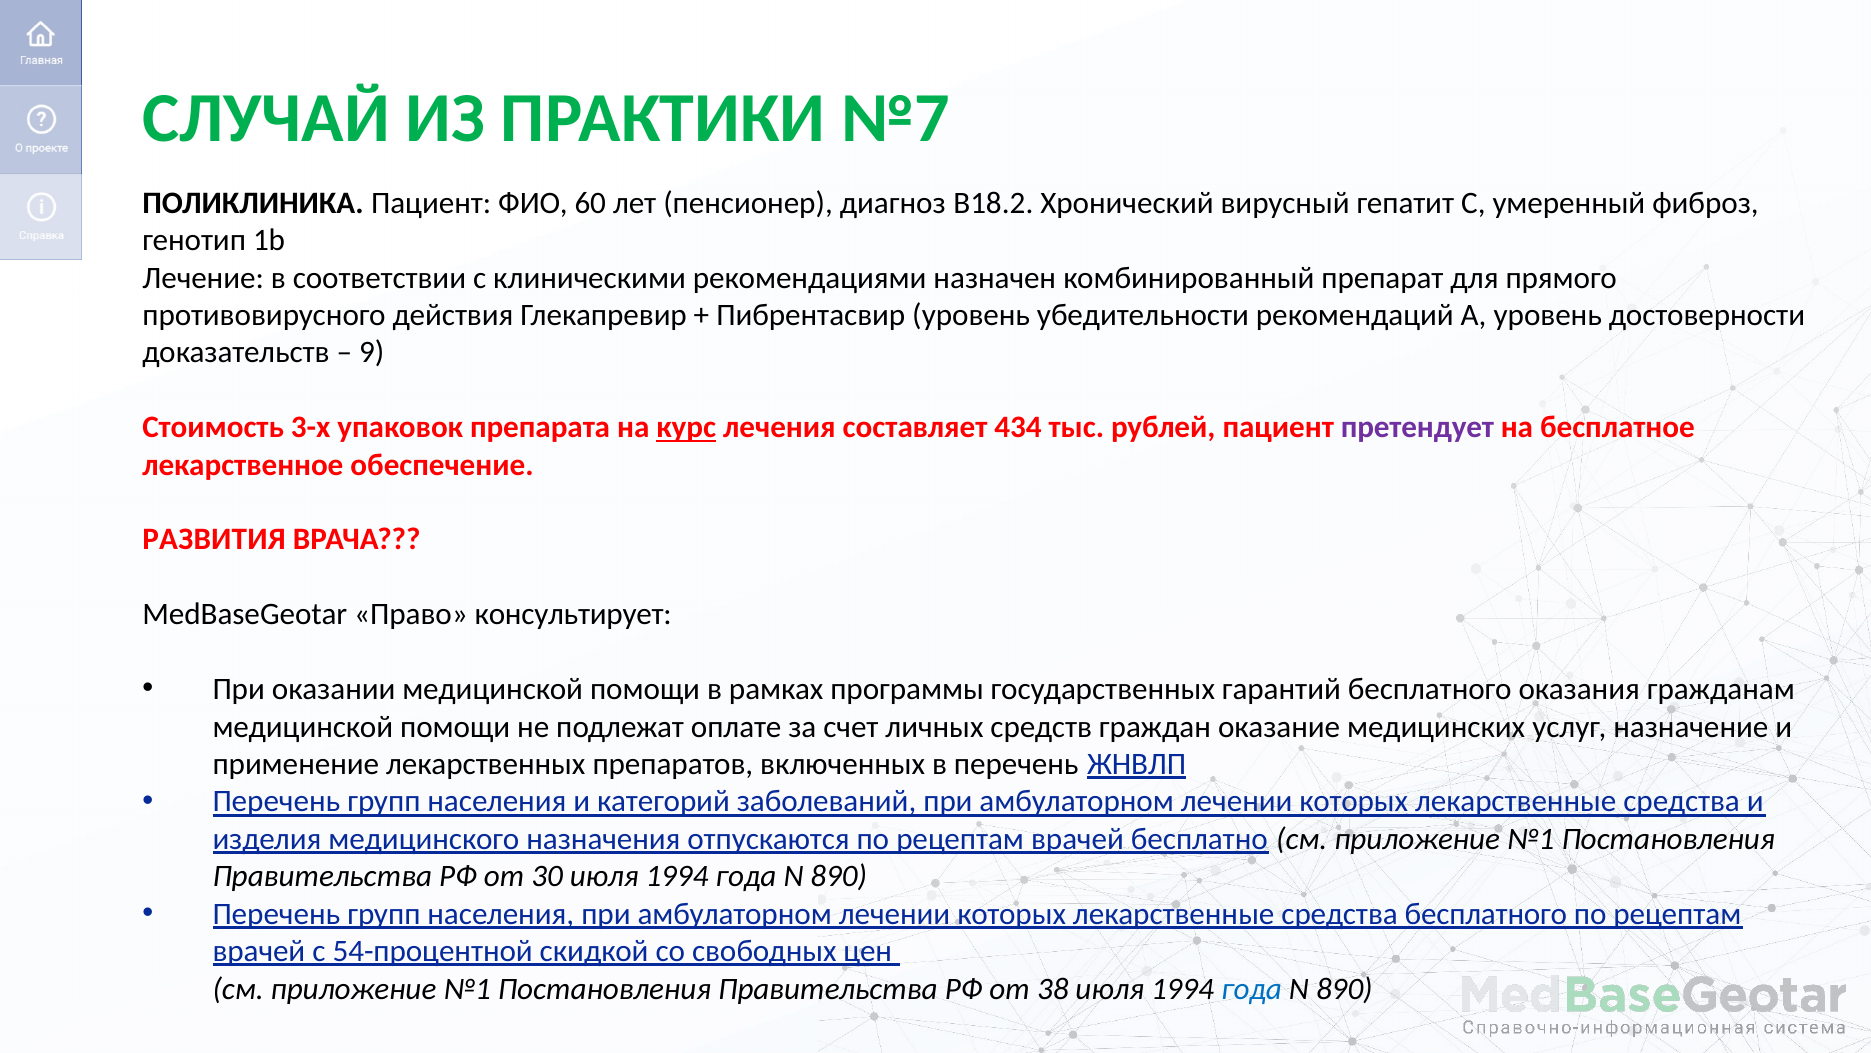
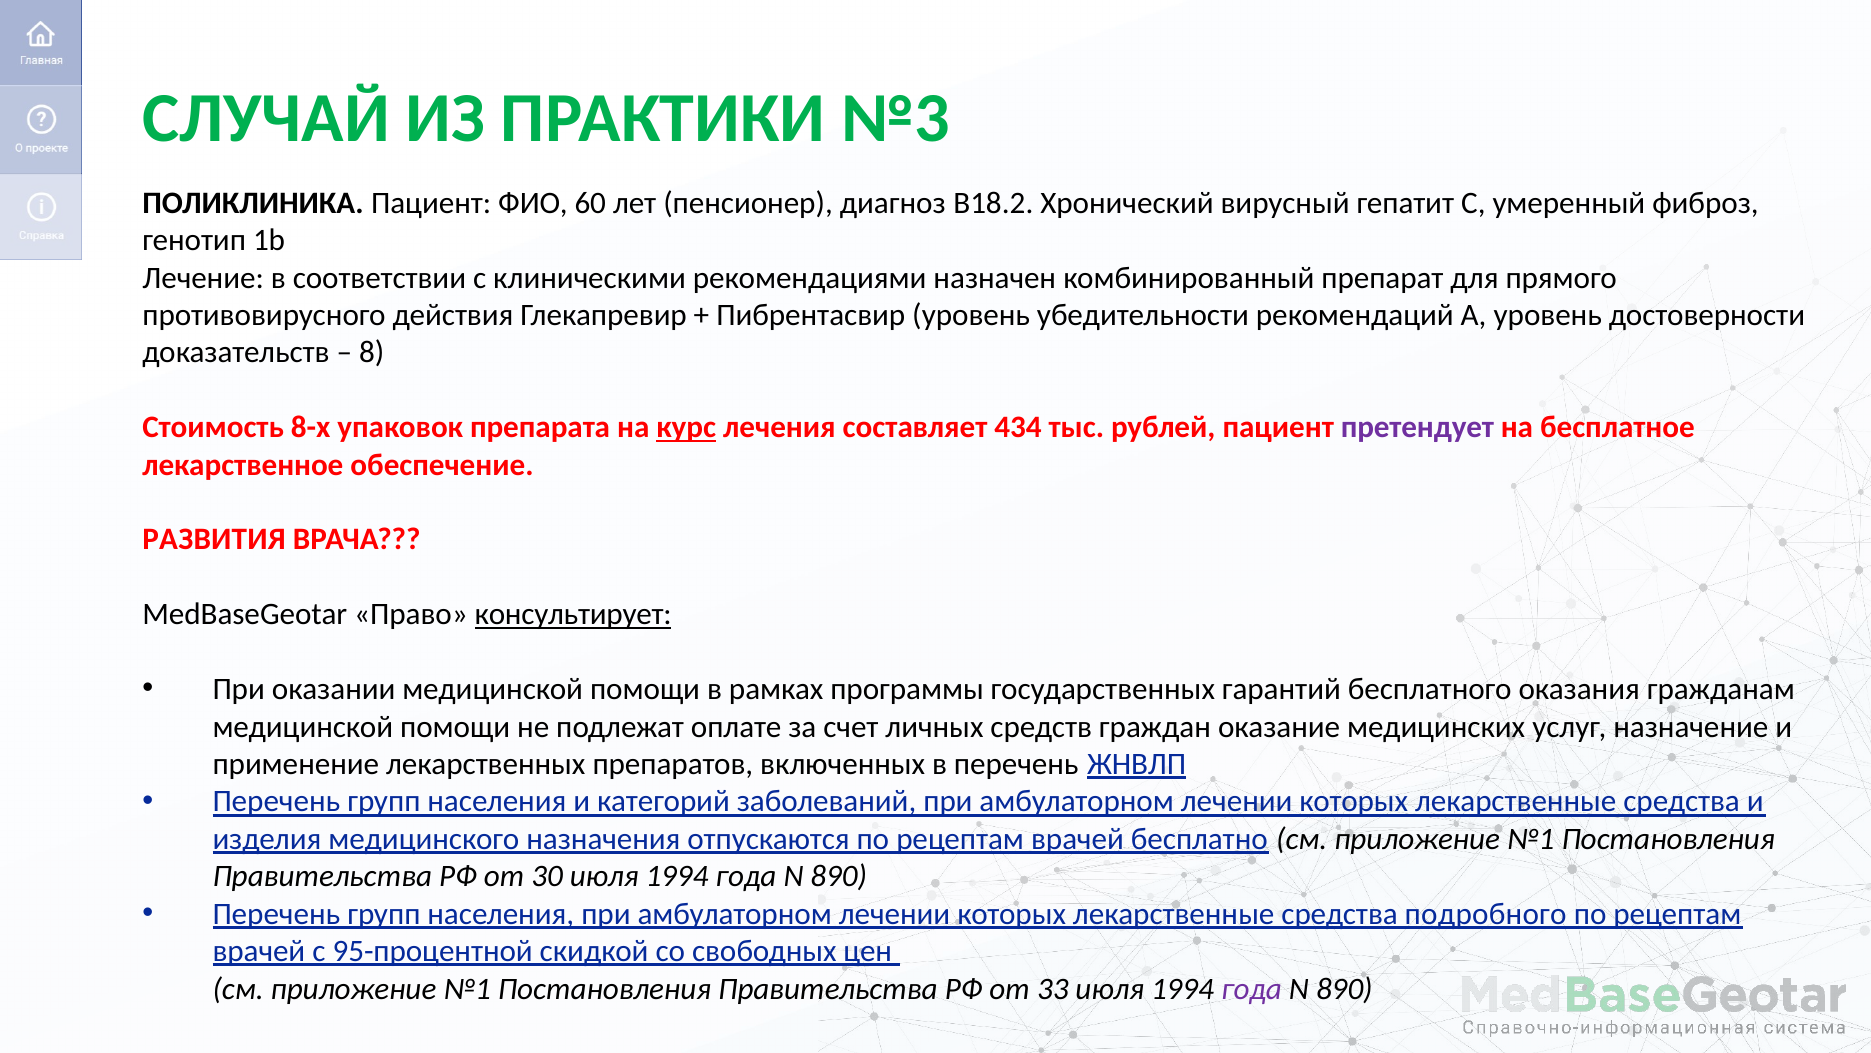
№7: №7 -> №3 (896, 118)
9: 9 -> 8 (372, 352)
3-х: 3-х -> 8-х (311, 427)
консультирует underline: none -> present (573, 614)
средства бесплатного: бесплатного -> подробного (1486, 913)
54-процентной: 54-процентной -> 95-процентной (433, 951)
38: 38 -> 33 (1053, 988)
года colour: blue -> purple (1251, 988)
